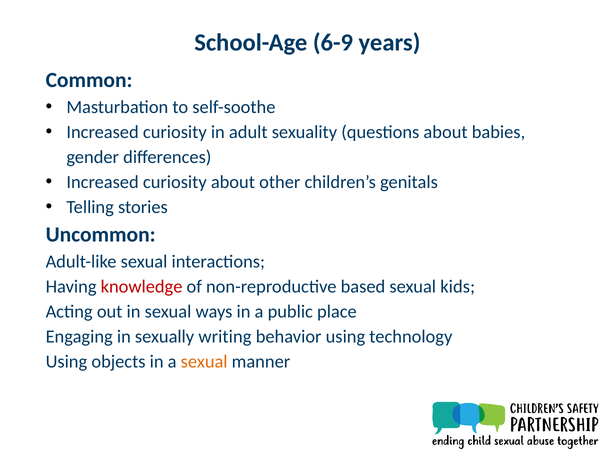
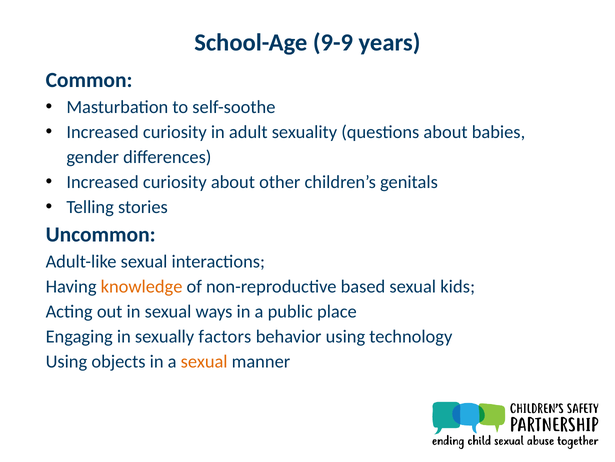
6-9: 6-9 -> 9-9 (333, 42)
knowledge colour: red -> orange (142, 286)
writing: writing -> factors (225, 336)
